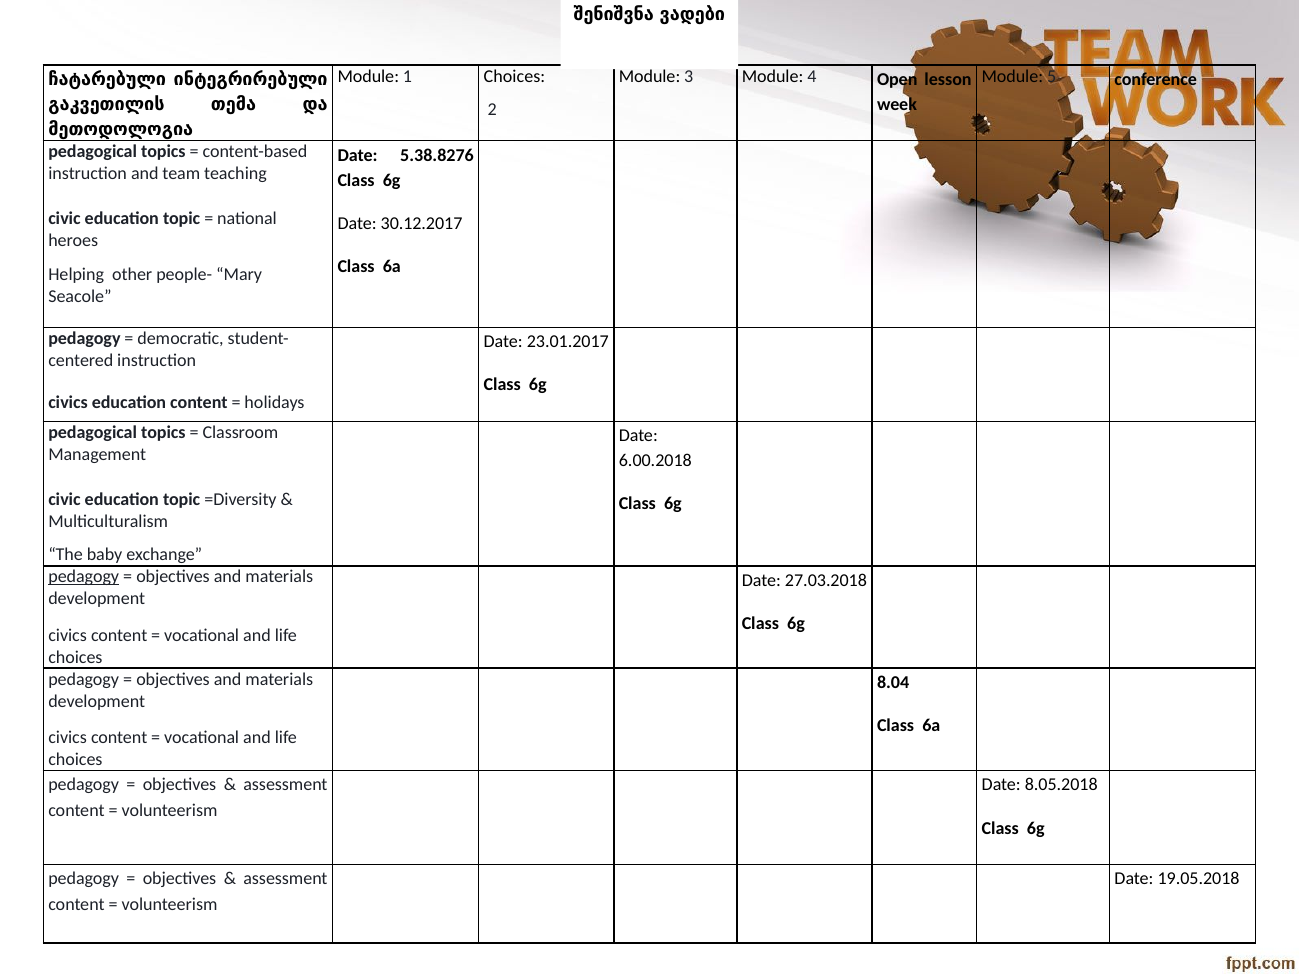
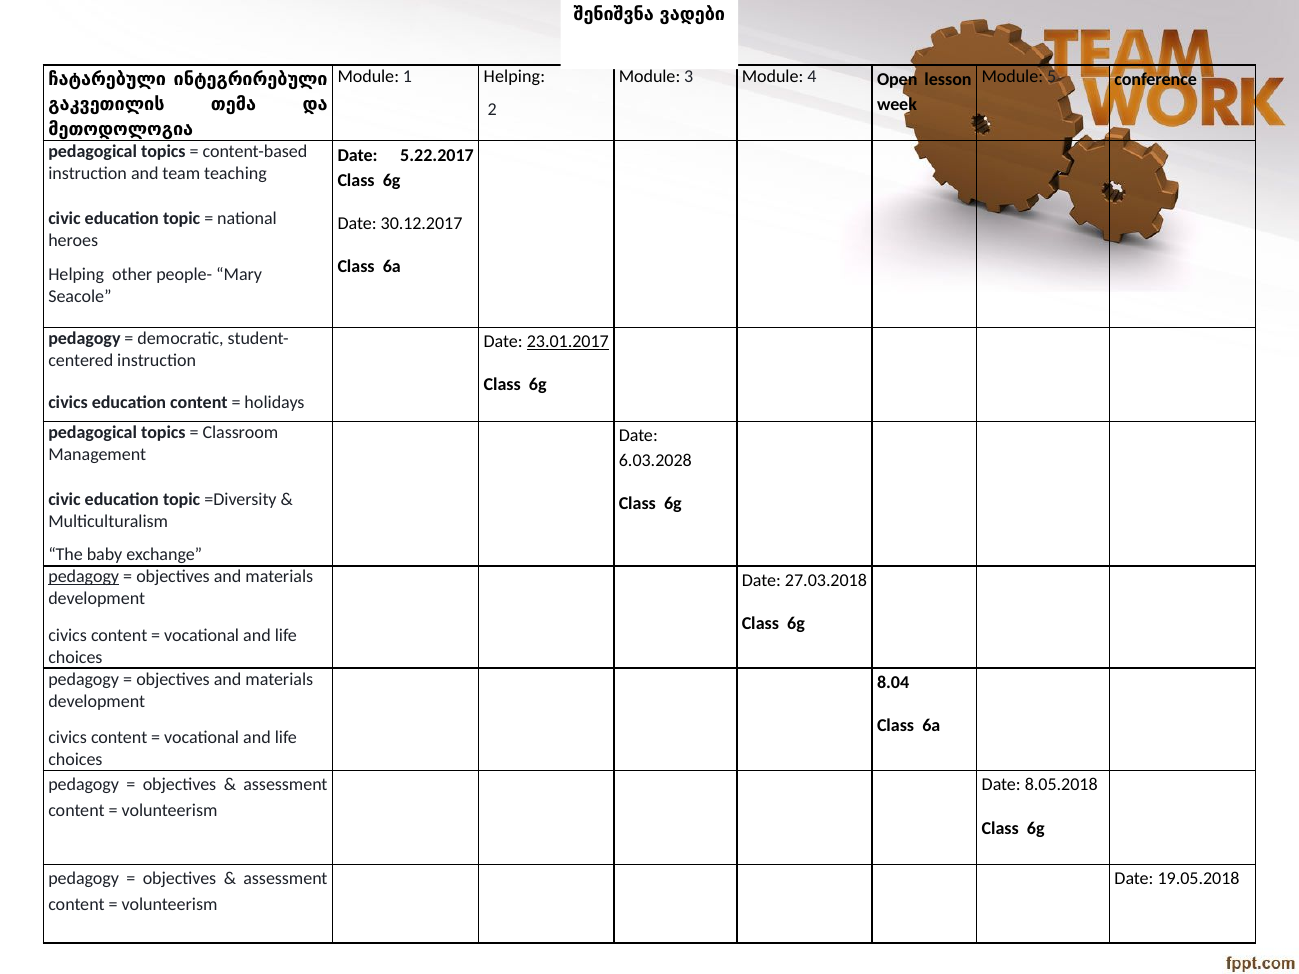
1 Choices: Choices -> Helping (514, 76)
5.38.8276: 5.38.8276 -> 5.22.2017 (437, 155)
23.01.2017 underline: none -> present (568, 342)
6.00.2018: 6.00.2018 -> 6.03.2028 (655, 461)
